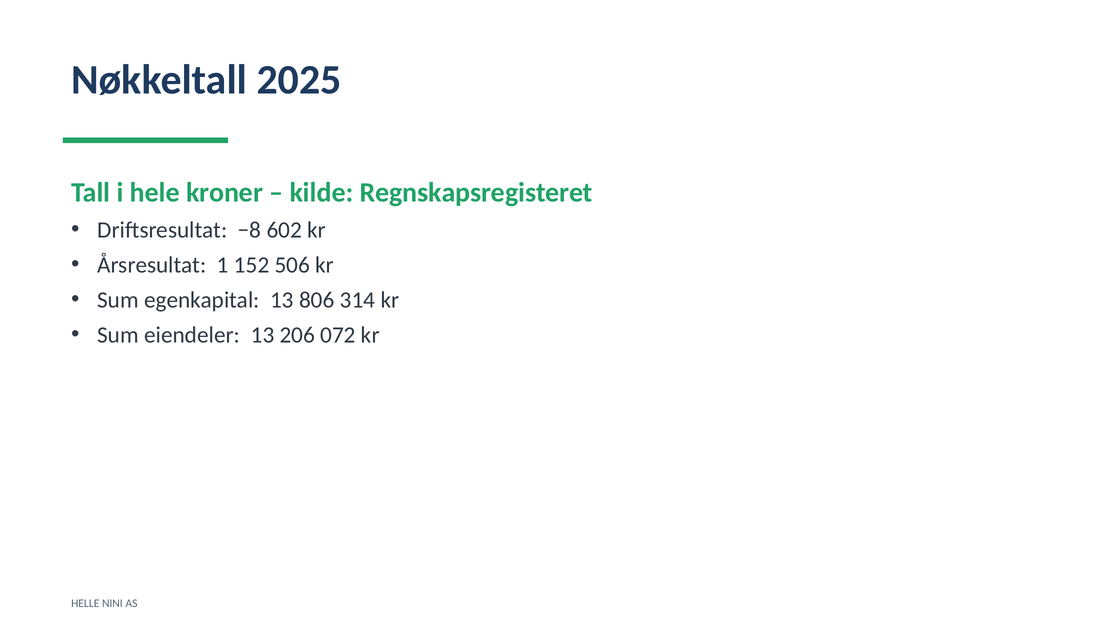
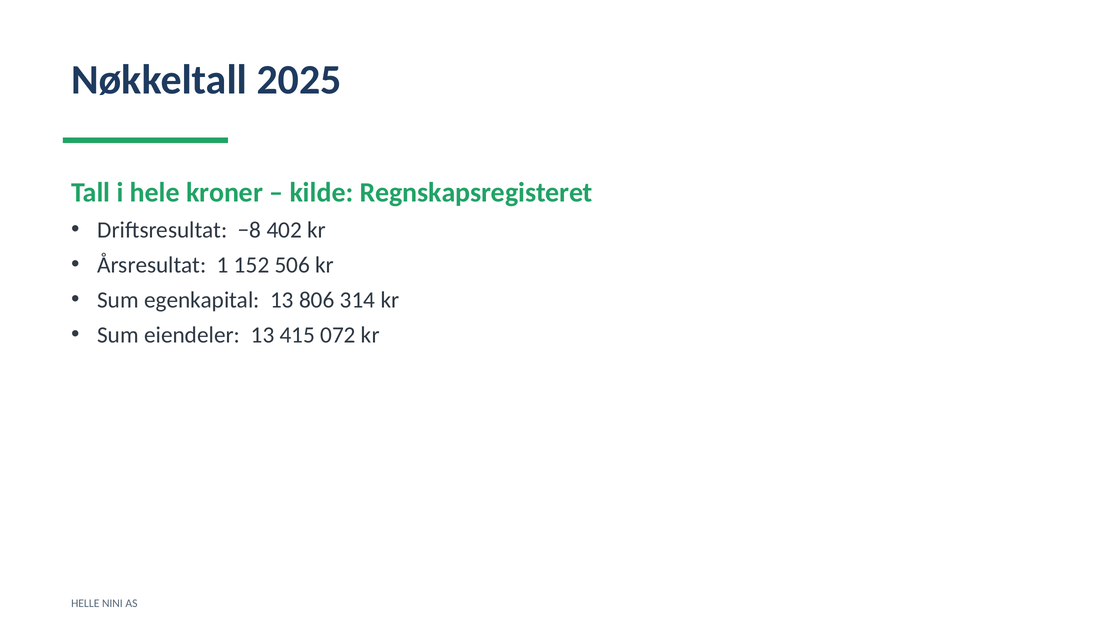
602: 602 -> 402 (284, 230)
206: 206 -> 415 (297, 335)
